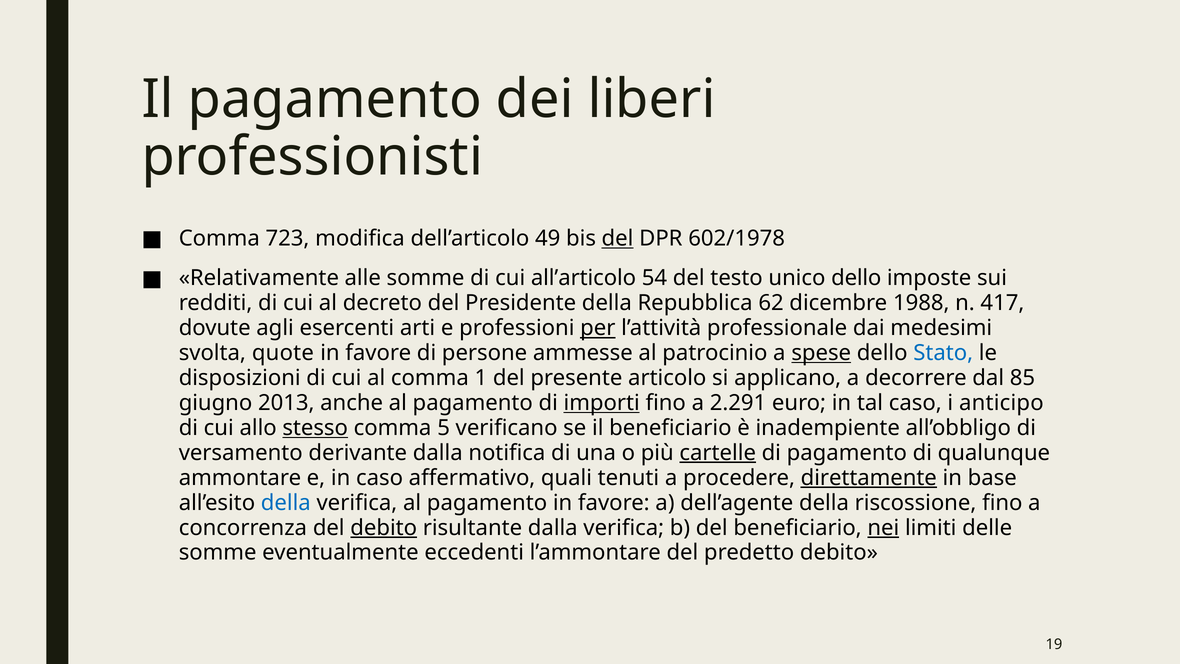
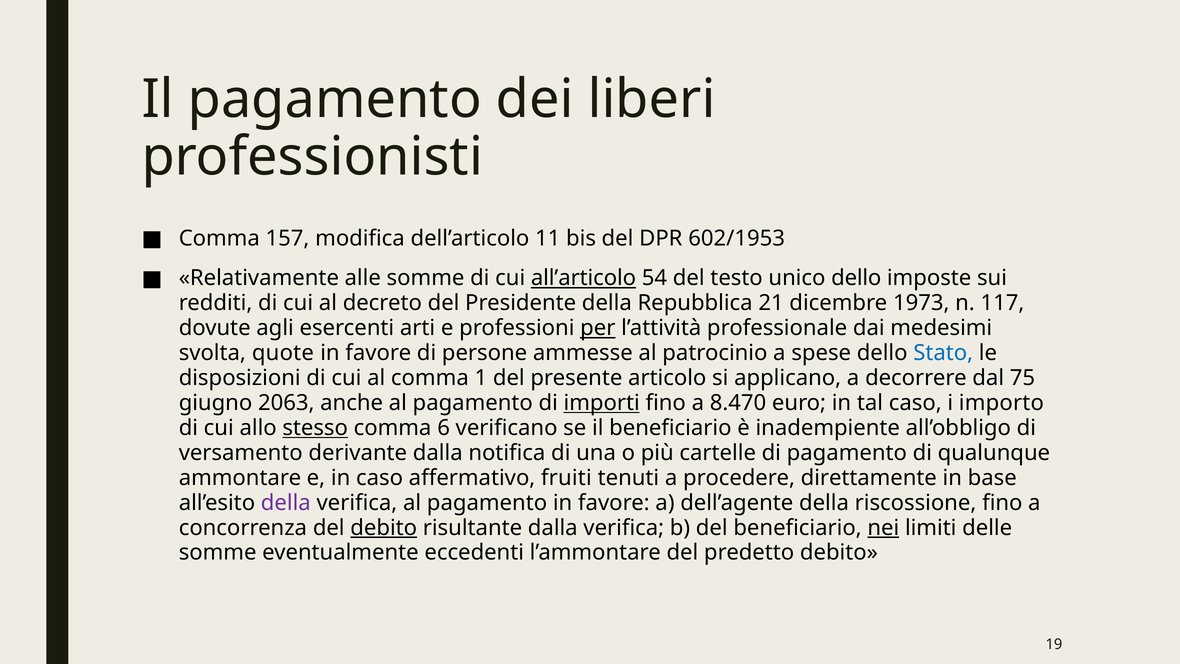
723: 723 -> 157 (287, 238)
49: 49 -> 11 (548, 238)
del underline: present -> none (618, 238)
602/1978: 602/1978 -> 602/1953 (737, 238)
all’articolo underline: none -> present (583, 278)
62: 62 -> 21 (771, 303)
1988: 1988 -> 1973 (921, 303)
417: 417 -> 117 (1002, 303)
spese underline: present -> none (821, 353)
85: 85 -> 75 (1022, 378)
2013: 2013 -> 2063 (286, 403)
2.291: 2.291 -> 8.470 (738, 403)
anticipo: anticipo -> importo (1001, 403)
5: 5 -> 6 (444, 428)
cartelle underline: present -> none (718, 453)
quali: quali -> fruiti (566, 478)
direttamente underline: present -> none (869, 478)
della colour: blue -> purple (286, 503)
